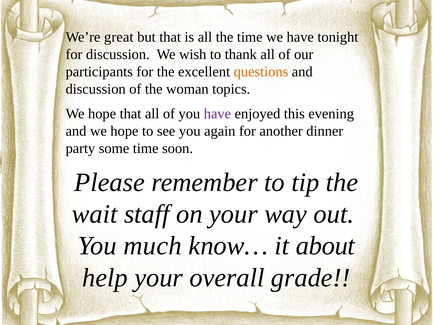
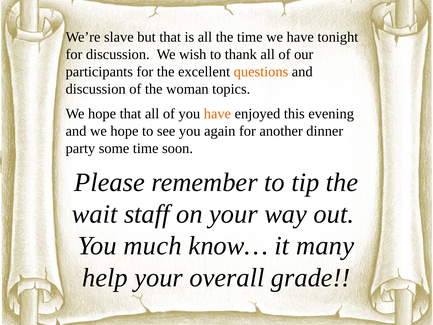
great: great -> slave (119, 37)
have colour: purple -> orange (217, 114)
about: about -> many (325, 246)
